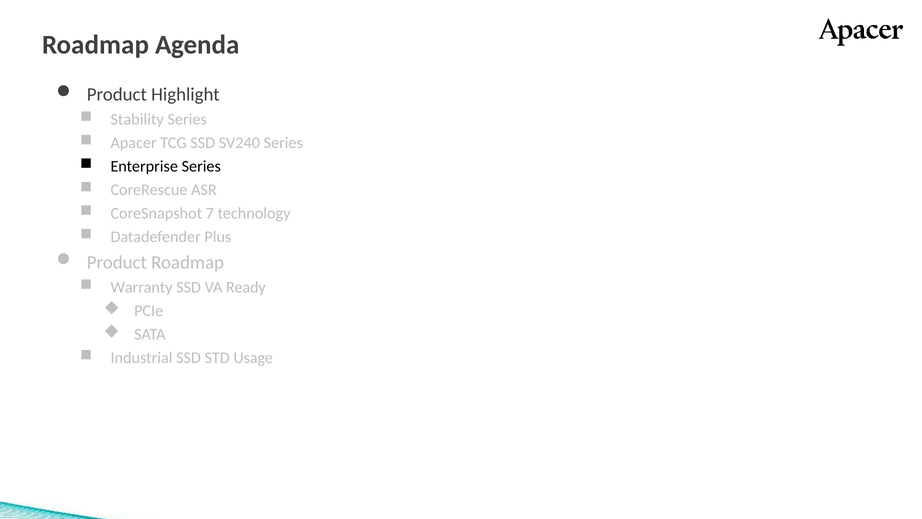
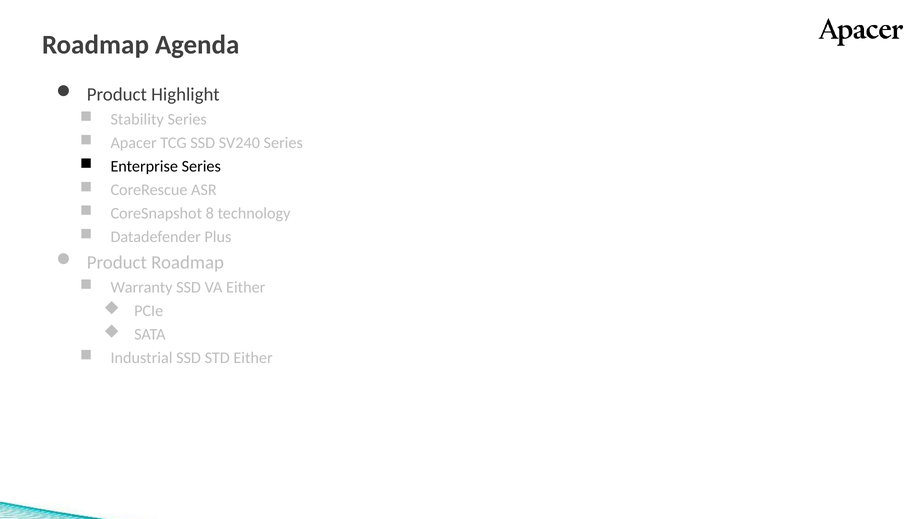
7: 7 -> 8 (210, 213)
VA Ready: Ready -> Either (246, 287)
STD Usage: Usage -> Either (253, 358)
